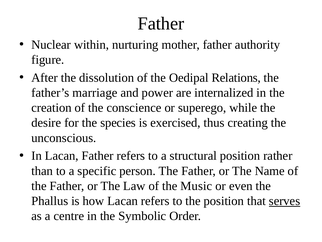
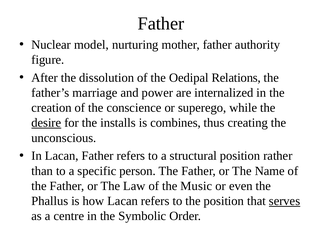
within: within -> model (91, 45)
desire underline: none -> present (46, 123)
species: species -> installs (118, 123)
exercised: exercised -> combines (176, 123)
